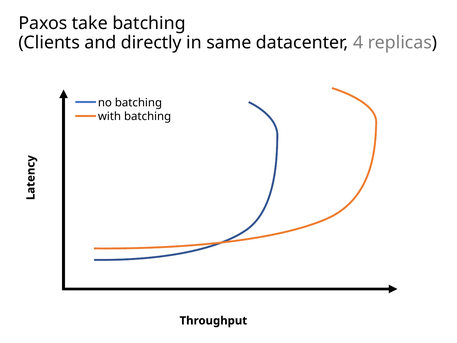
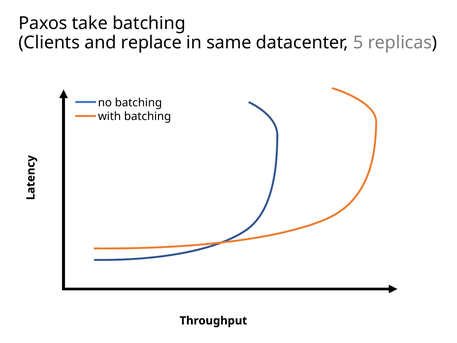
directly: directly -> replace (151, 43)
4: 4 -> 5 (358, 43)
